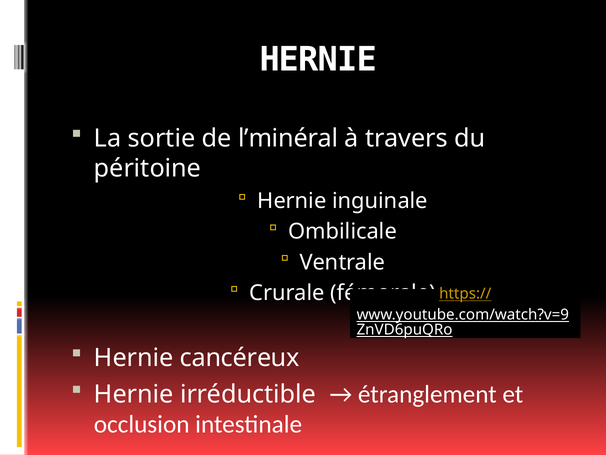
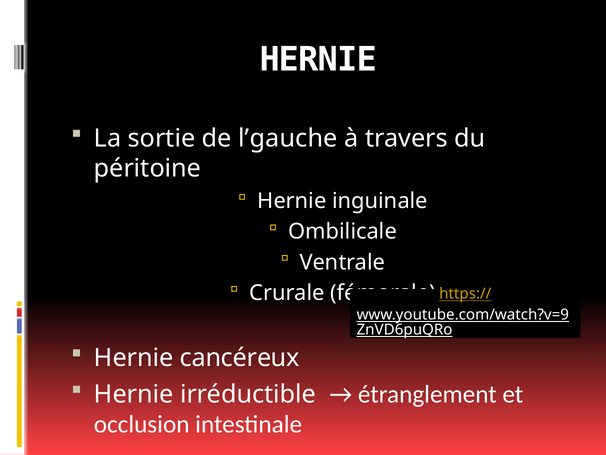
l’minéral: l’minéral -> l’gauche (288, 138)
